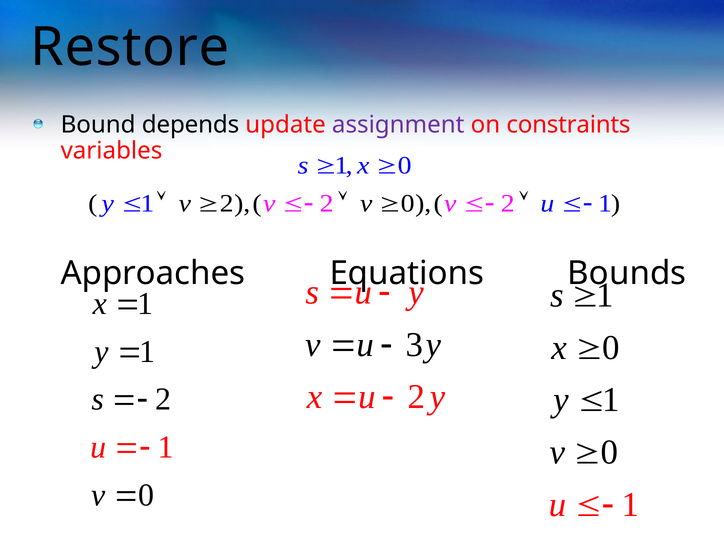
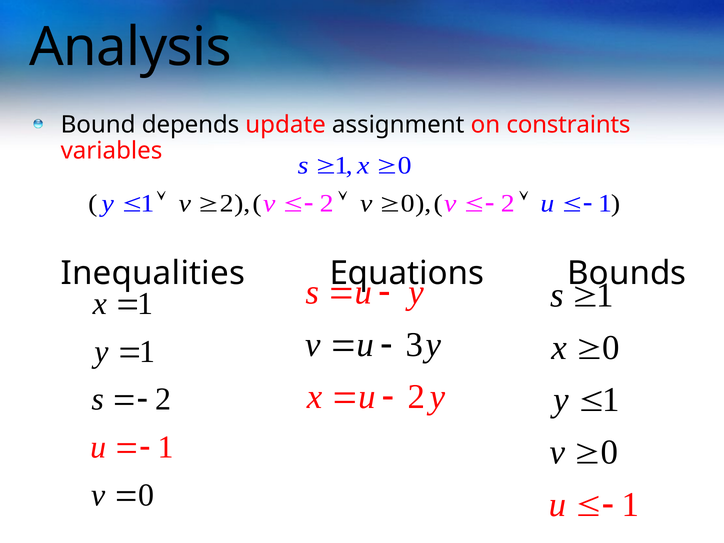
Restore: Restore -> Analysis (130, 47)
assignment colour: purple -> black (398, 125)
Approaches: Approaches -> Inequalities (153, 273)
